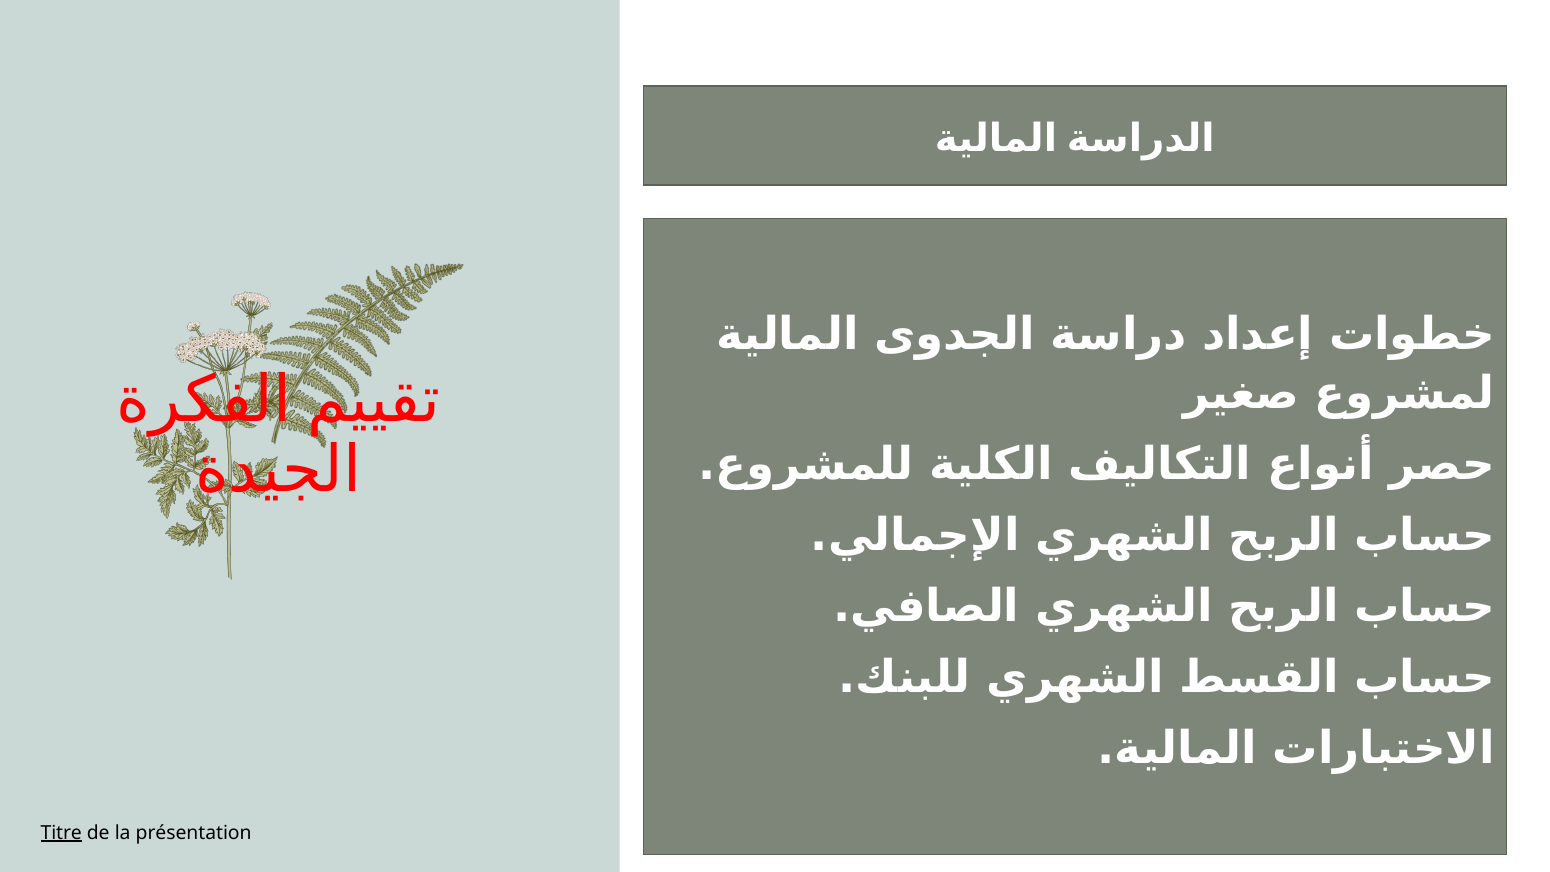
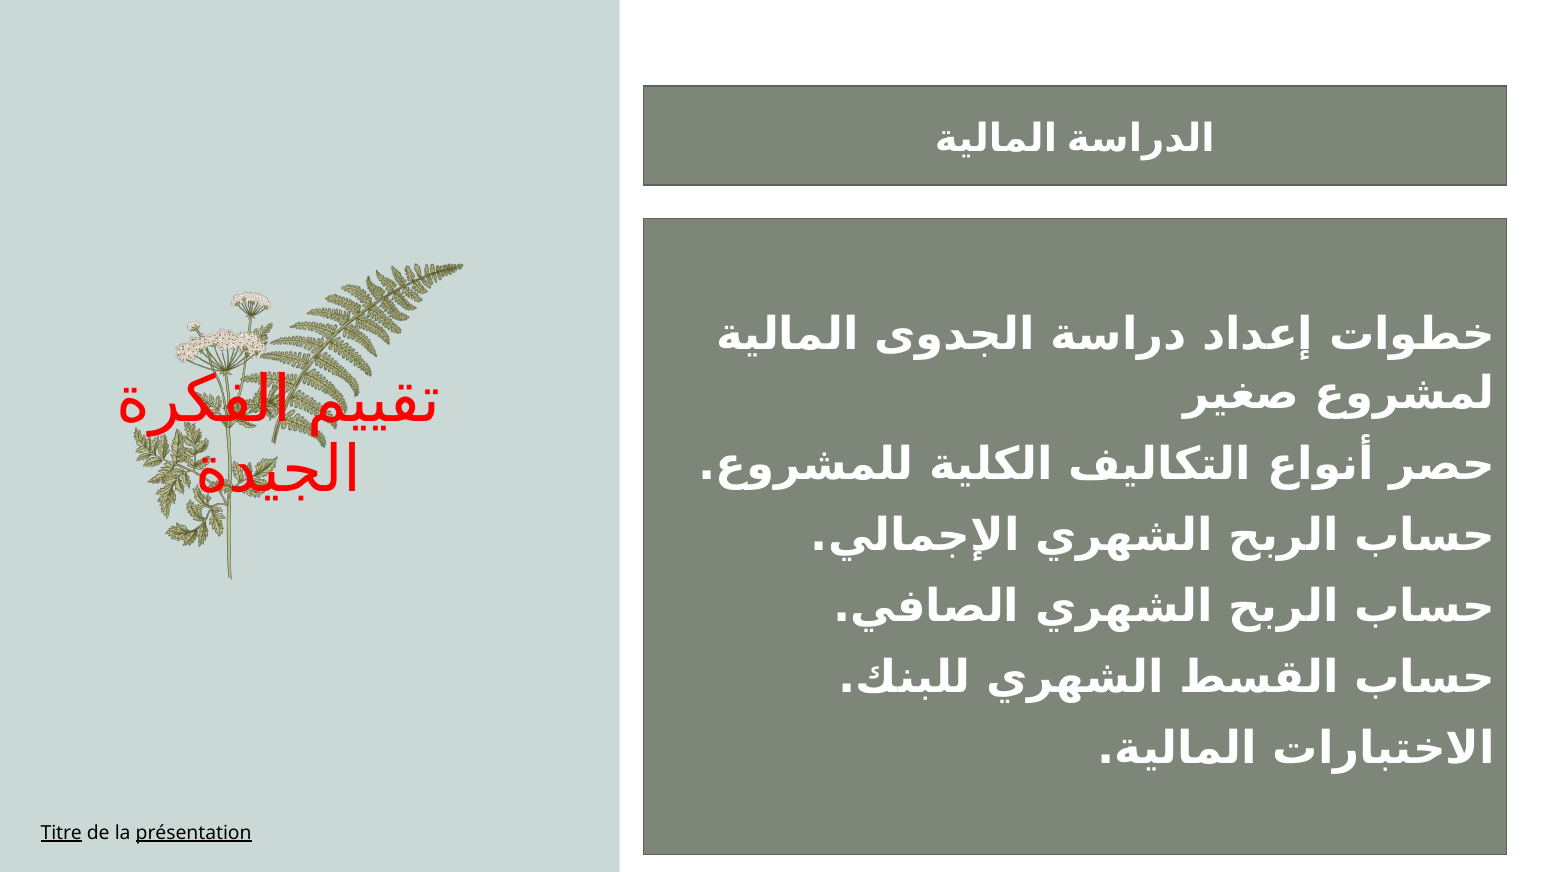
présentation underline: none -> present (194, 833)
